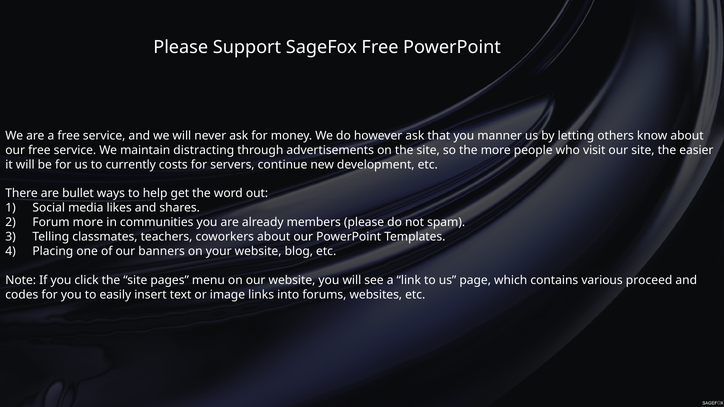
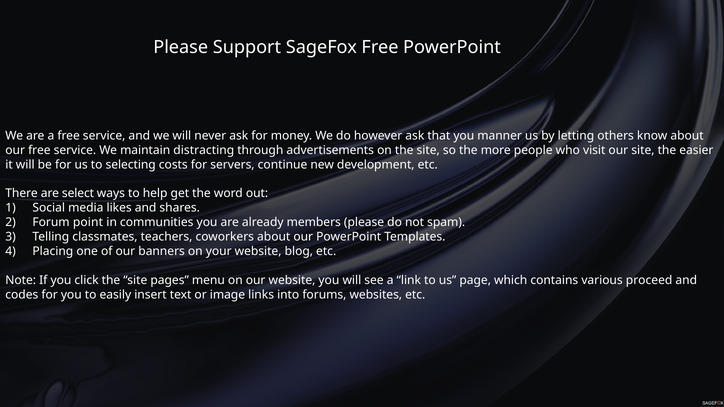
currently: currently -> selecting (131, 165)
bullet: bullet -> select (78, 194)
Forum more: more -> point (88, 223)
